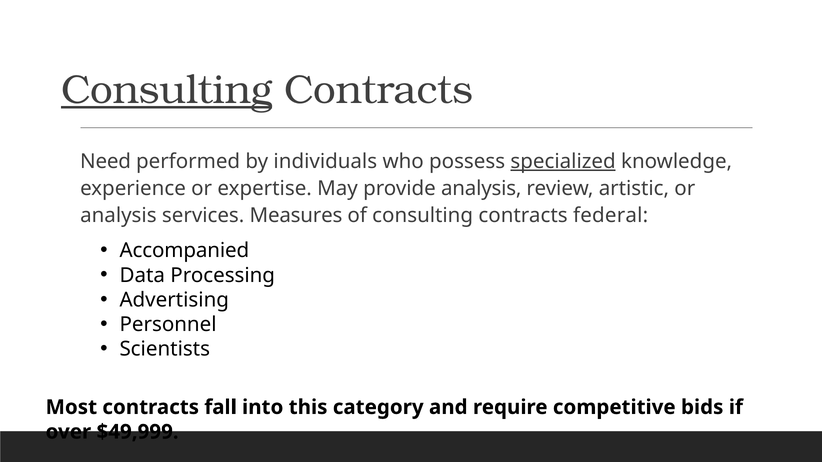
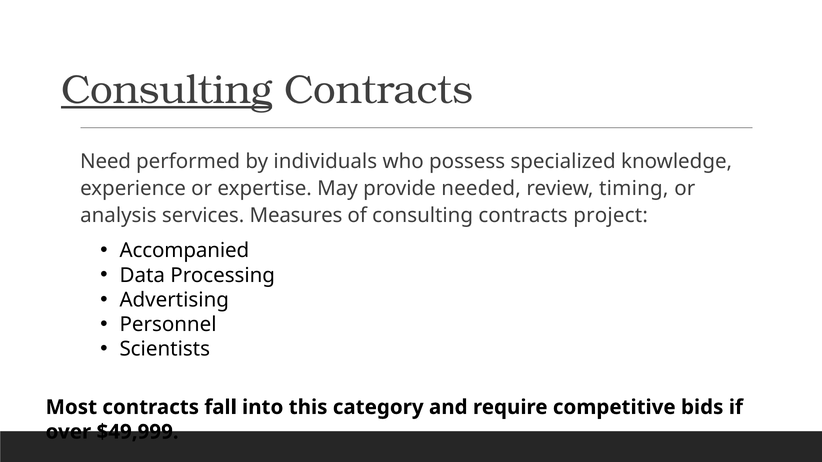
specialized underline: present -> none (563, 161)
provide analysis: analysis -> needed (481, 189)
artistic: artistic -> timing (634, 189)
federal: federal -> project (611, 216)
